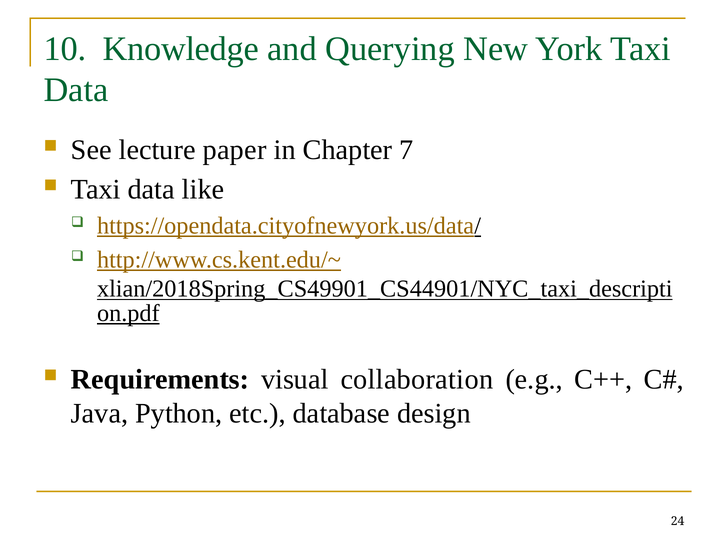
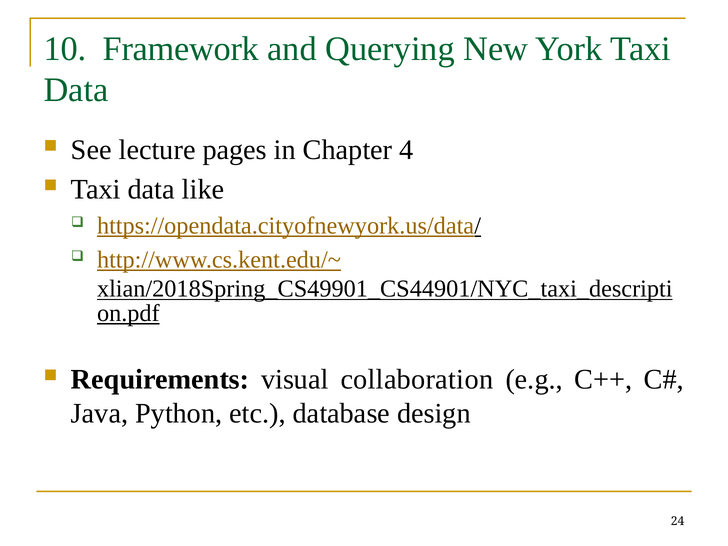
Knowledge: Knowledge -> Framework (181, 49)
paper: paper -> pages (235, 150)
7: 7 -> 4 (406, 150)
